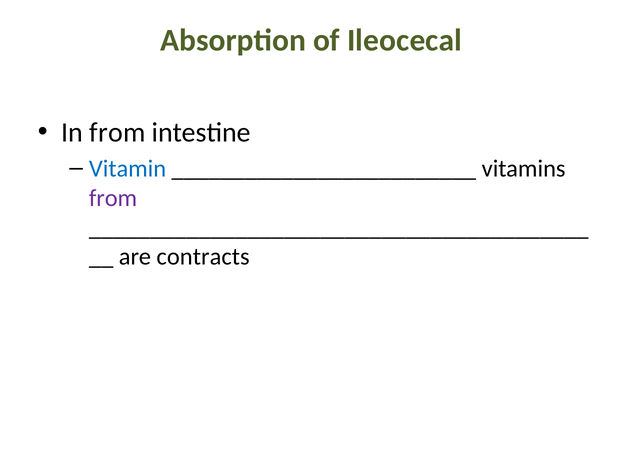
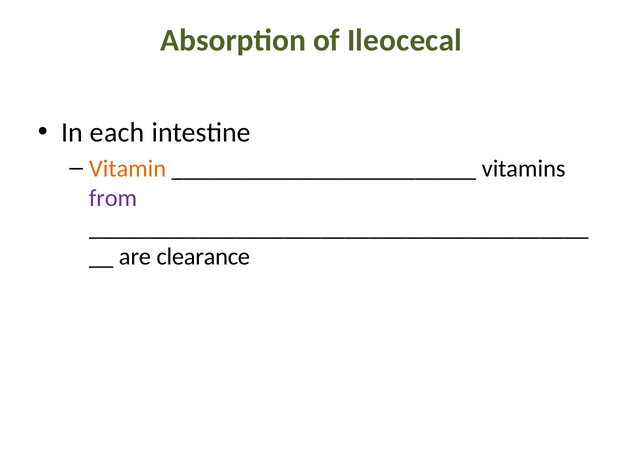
In from: from -> each (117, 132)
Vitamin colour: blue -> orange (128, 168)
contracts: contracts -> clearance (203, 257)
